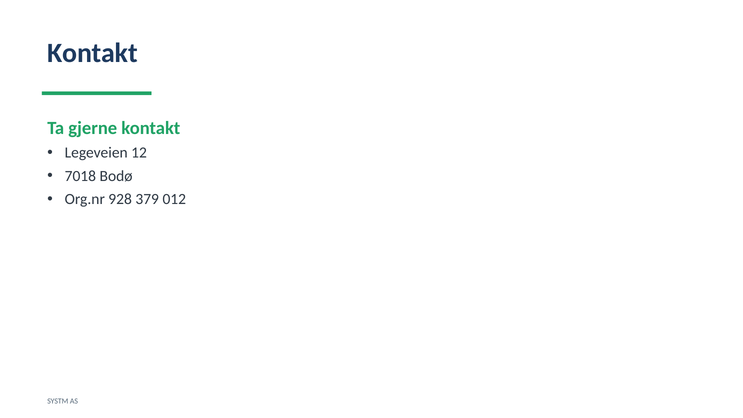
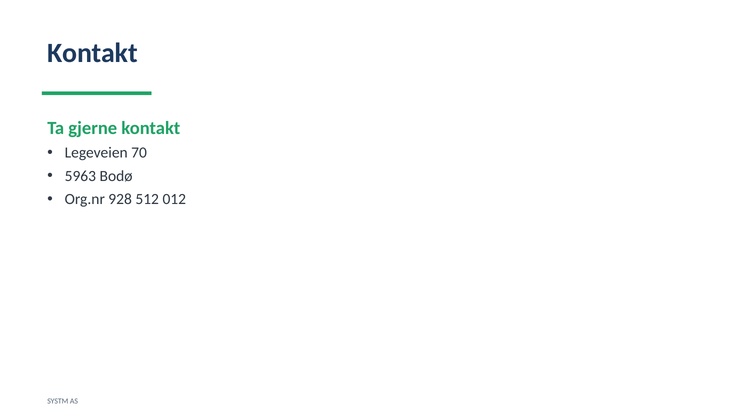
12: 12 -> 70 (139, 153)
7018: 7018 -> 5963 (80, 176)
379: 379 -> 512 (147, 199)
